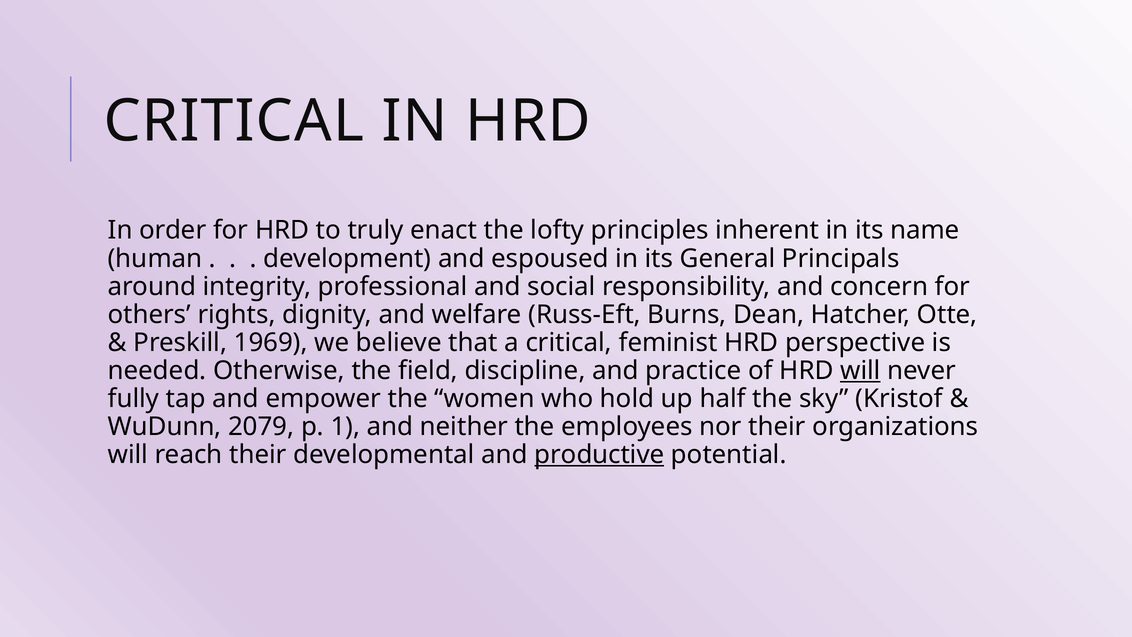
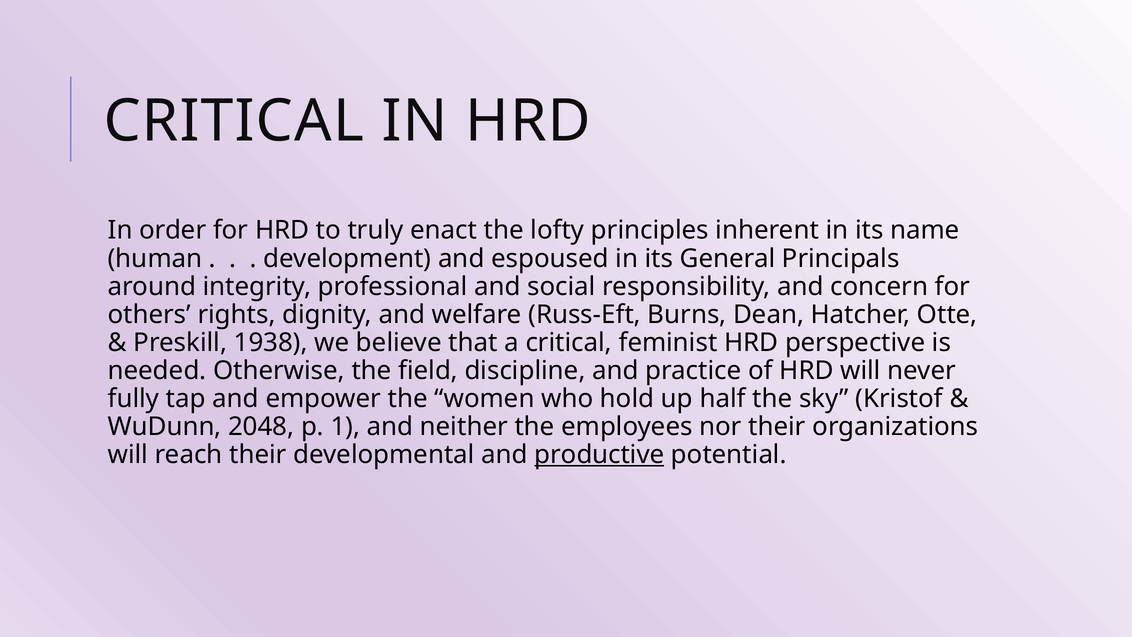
1969: 1969 -> 1938 (271, 342)
will underline: present -> none (860, 370)
2079: 2079 -> 2048 (261, 426)
